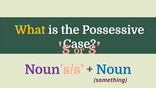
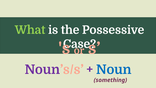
What colour: yellow -> light green (30, 30)
